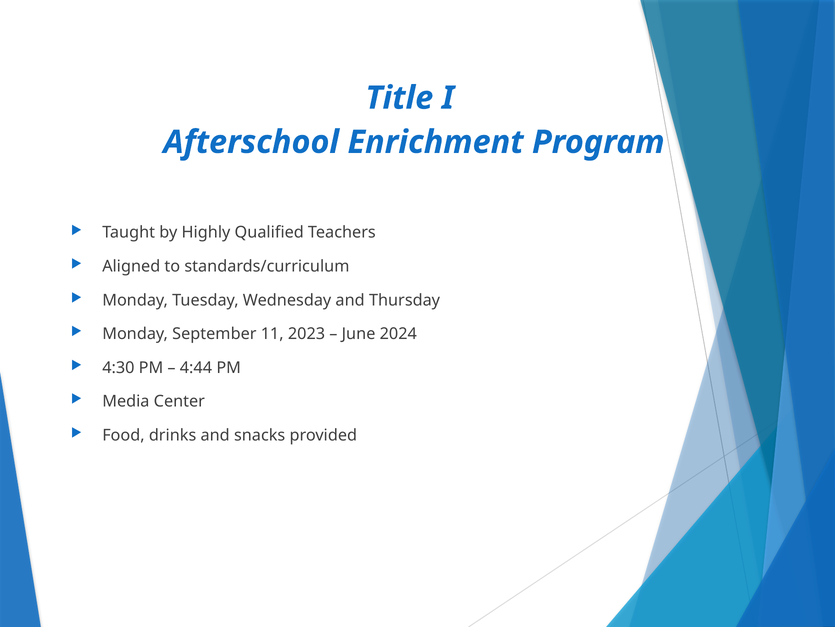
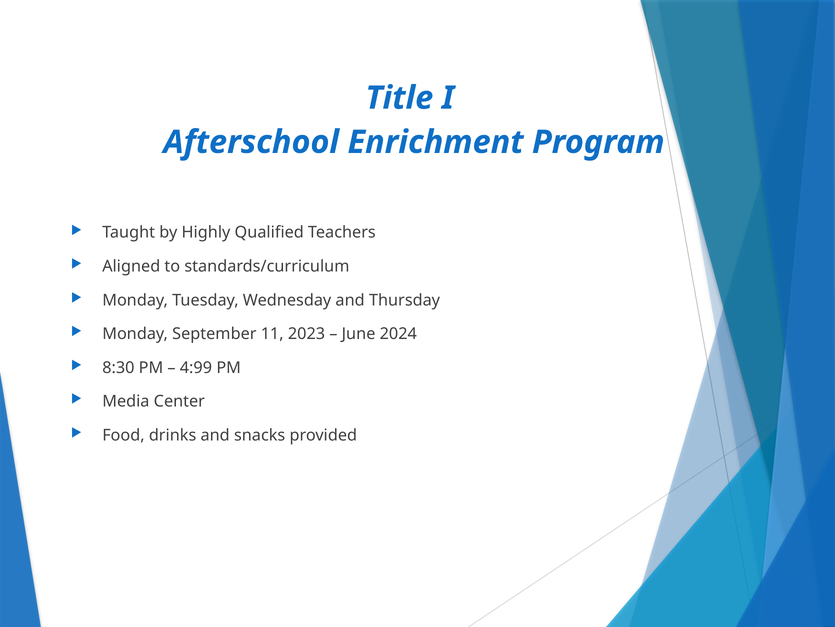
4:30: 4:30 -> 8:30 (118, 367)
4:44: 4:44 -> 4:99 (196, 367)
